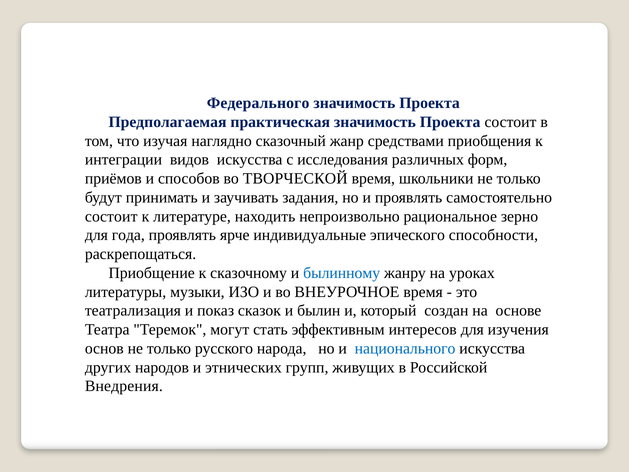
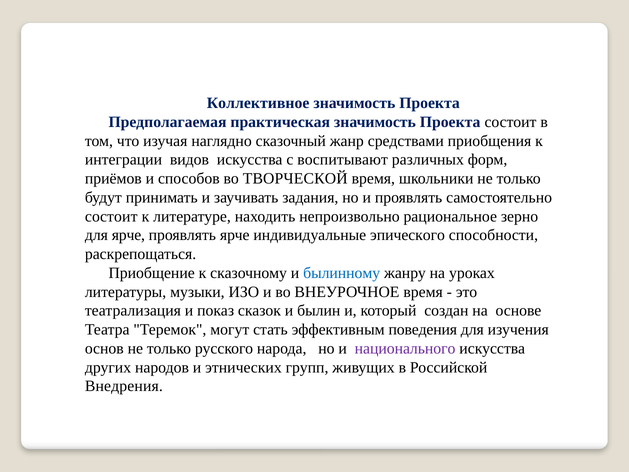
Федерального: Федерального -> Коллективное (258, 103)
исследования: исследования -> воспитывают (343, 160)
для года: года -> ярче (128, 235)
интересов: интересов -> поведения (423, 329)
национального colour: blue -> purple (405, 348)
